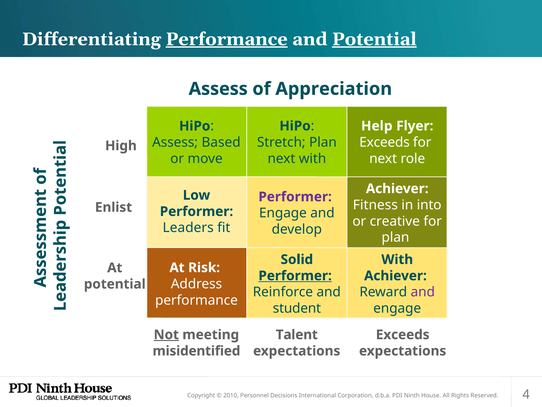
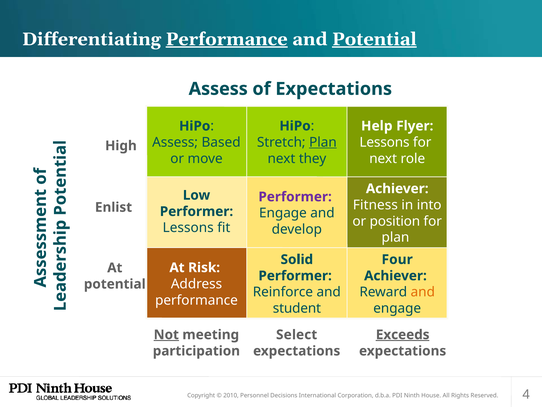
of Appreciation: Appreciation -> Expectations (334, 89)
Plan underline: none -> present (323, 142)
Exceeds: Exceeds -> Lessons (385, 142)
next with: with -> they (313, 158)
creative: creative -> position (395, 221)
Leaders: Leaders -> Lessons (188, 227)
With: With -> Four (397, 259)
Performer underline: present -> none (295, 275)
and colour: purple -> orange (423, 292)
Talent: Talent -> Select (297, 334)
Exceeds underline: none -> present (403, 334)
misidentified: misidentified -> participation (196, 351)
